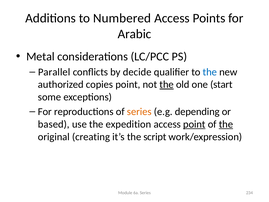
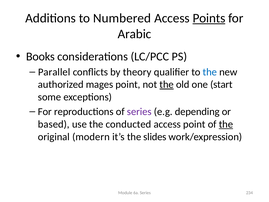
Points underline: none -> present (209, 18)
Metal: Metal -> Books (40, 56)
decide: decide -> theory (137, 72)
copies: copies -> mages (100, 84)
series colour: orange -> purple (139, 112)
expedition: expedition -> conducted (128, 124)
point underline: present -> none (194, 124)
creating: creating -> modern (91, 137)
script: script -> slides (155, 137)
